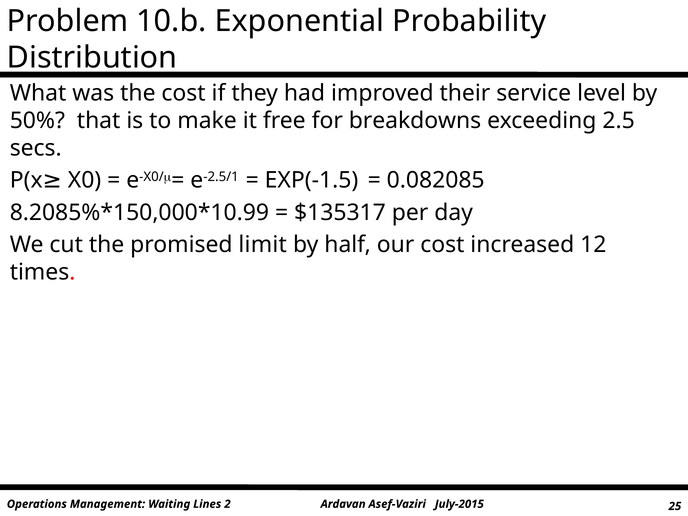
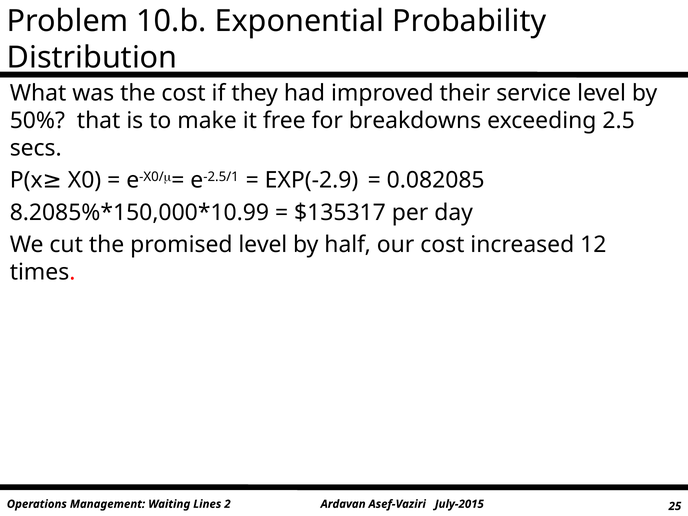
EXP(-1.5: EXP(-1.5 -> EXP(-2.9 (312, 180)
promised limit: limit -> level (263, 245)
